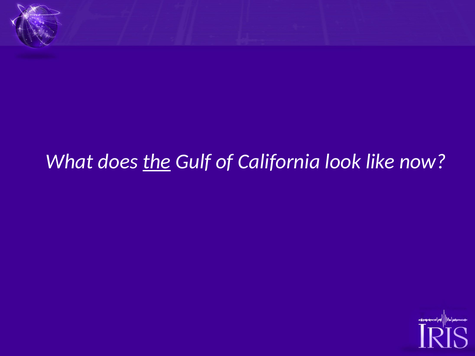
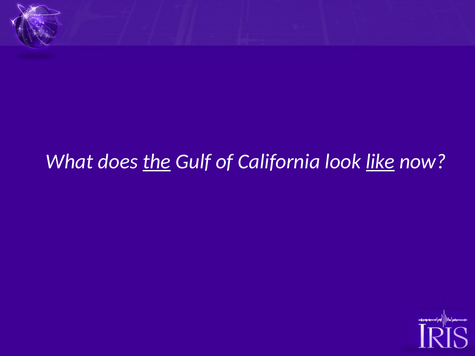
like underline: none -> present (380, 162)
